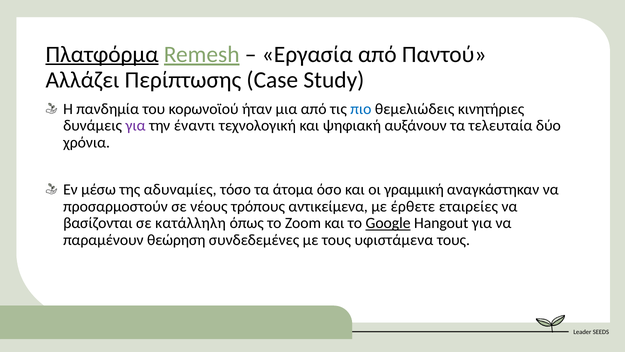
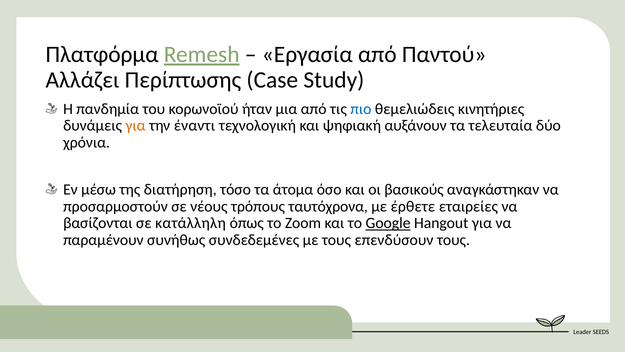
Πλατφόρμα underline: present -> none (102, 54)
για colour: purple -> orange (136, 126)
αδυναμίες: αδυναμίες -> διατήρηση (180, 189)
γραμμική: γραμμική -> βασικούς (414, 189)
αντικείμενα: αντικείμενα -> ταυτόχρονα (328, 206)
θεώρηση: θεώρηση -> συνήθως (176, 240)
υφιστάμενα: υφιστάμενα -> επενδύσουν (394, 240)
